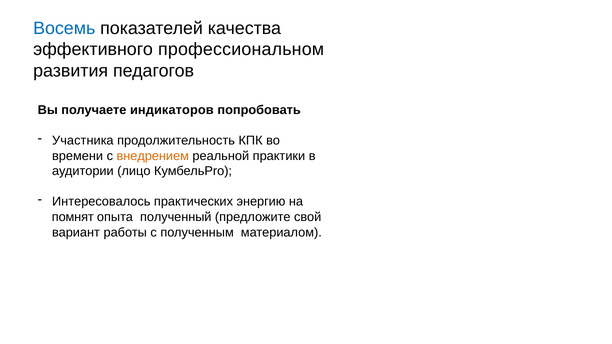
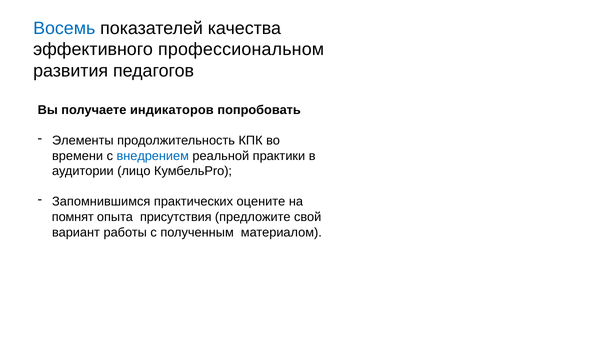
Участника: Участника -> Элементы (83, 141)
внедрением colour: orange -> blue (153, 156)
Интересовалось: Интересовалось -> Запомнившимся (101, 202)
энергию: энергию -> оцените (261, 202)
полученный: полученный -> присутствия (176, 217)
